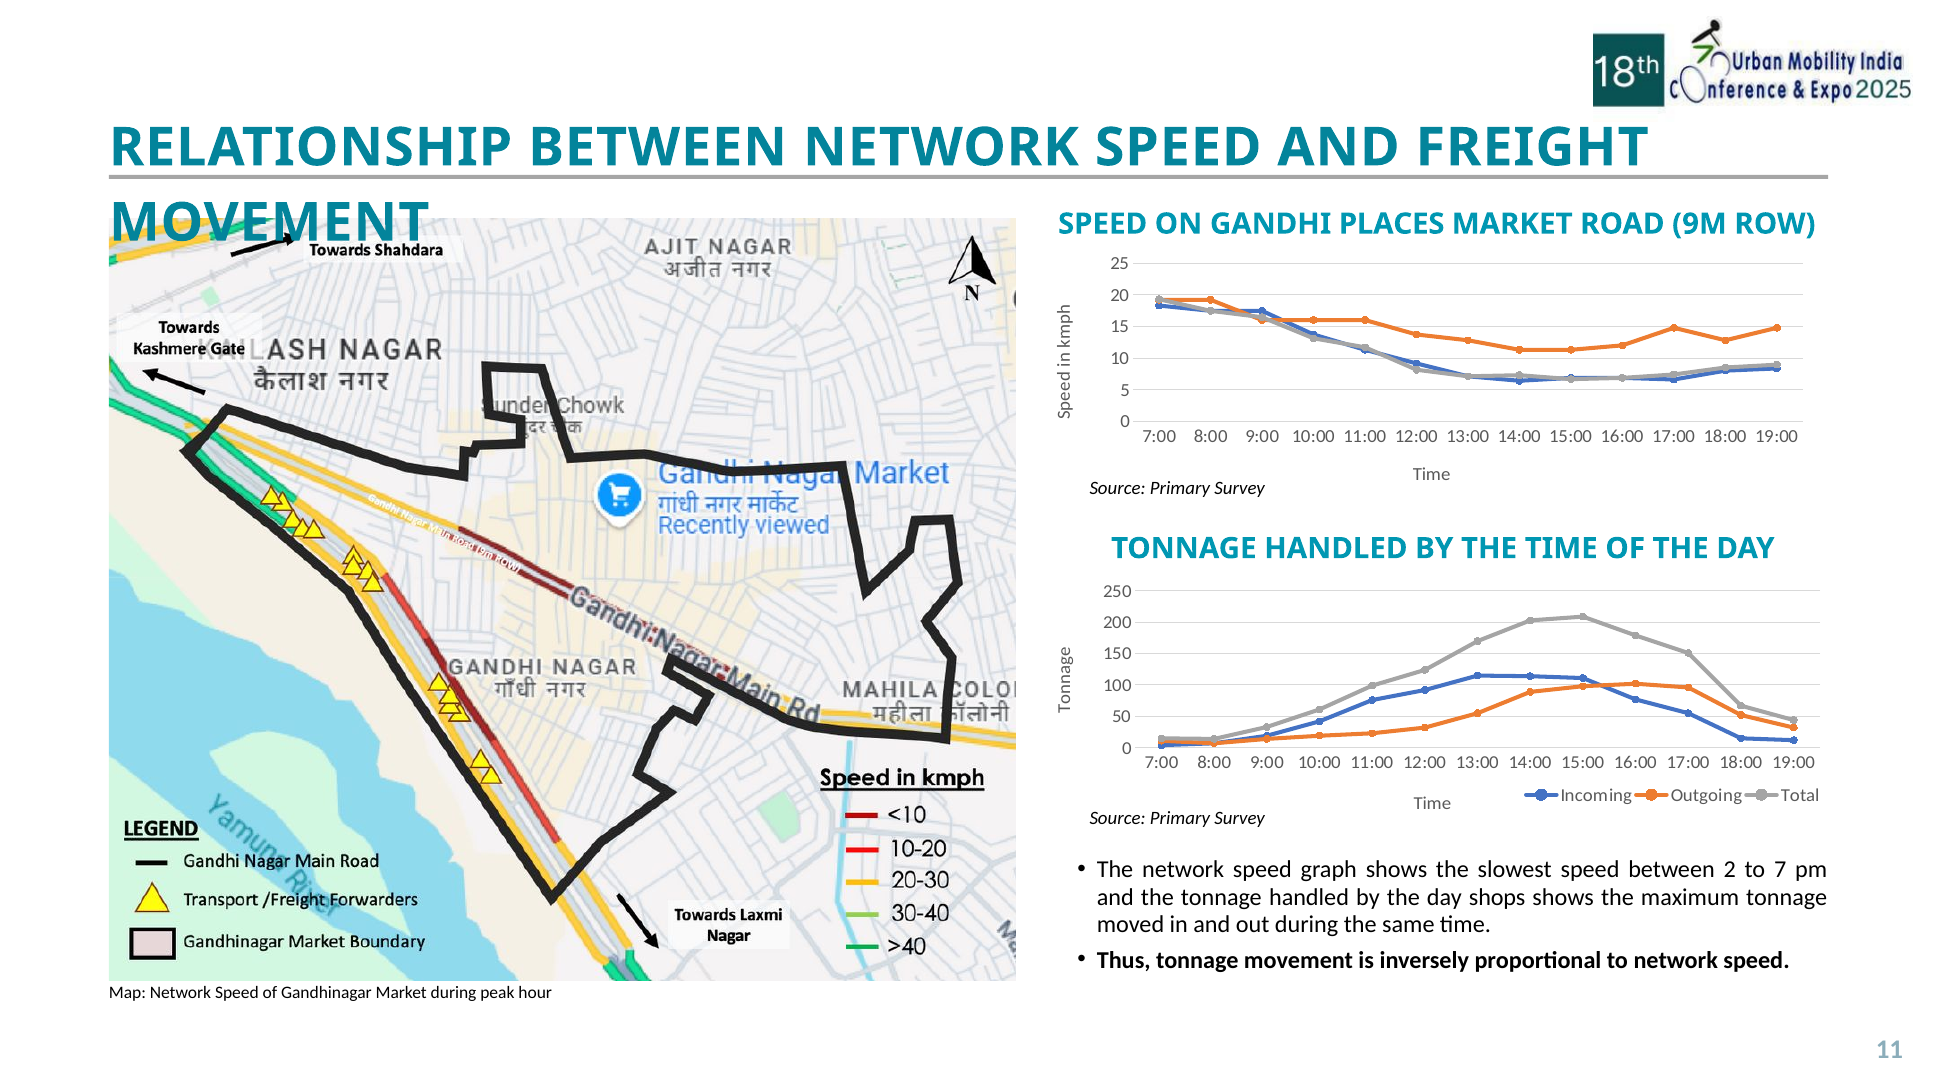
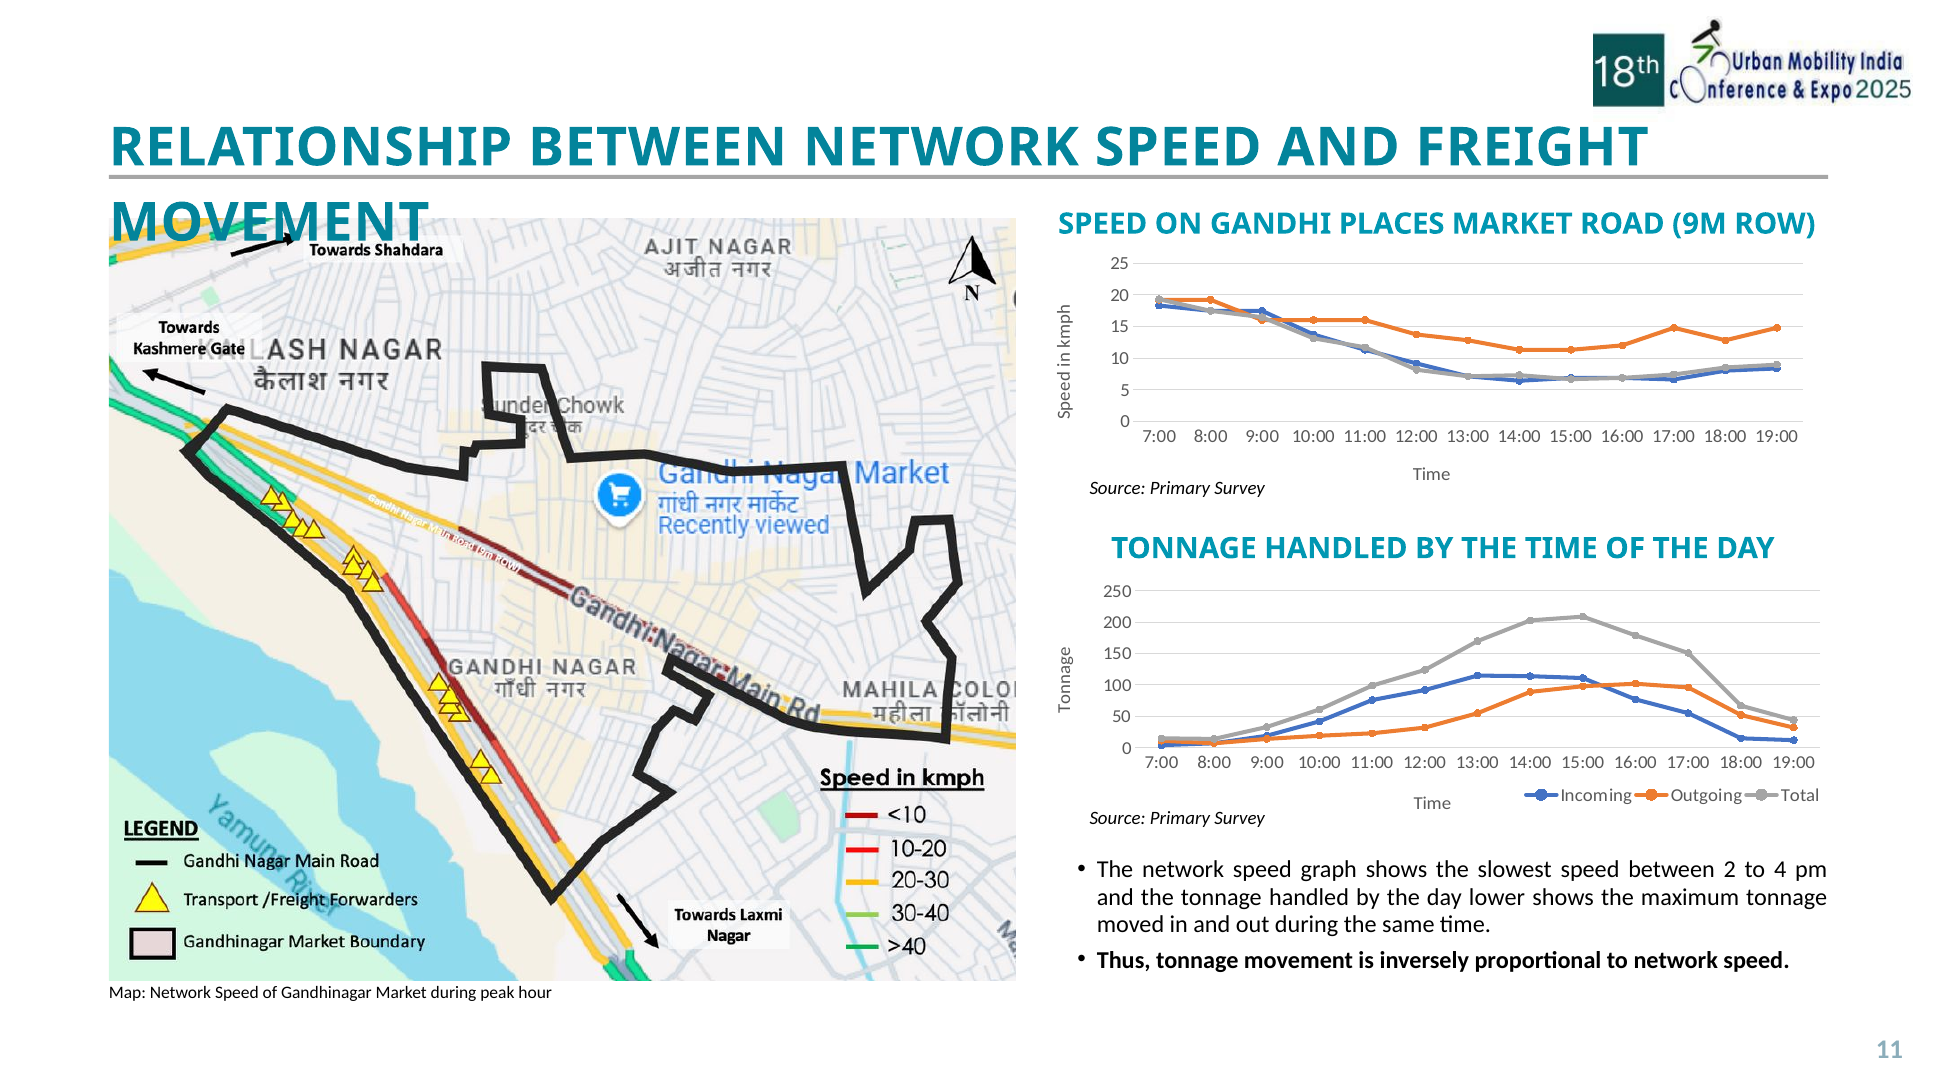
7: 7 -> 4 (1780, 870)
shops: shops -> lower (1497, 898)
